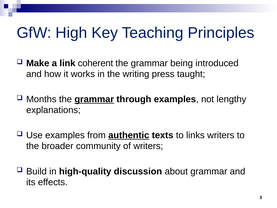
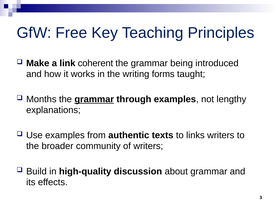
High: High -> Free (71, 33)
press: press -> forms (163, 74)
authentic underline: present -> none (129, 135)
